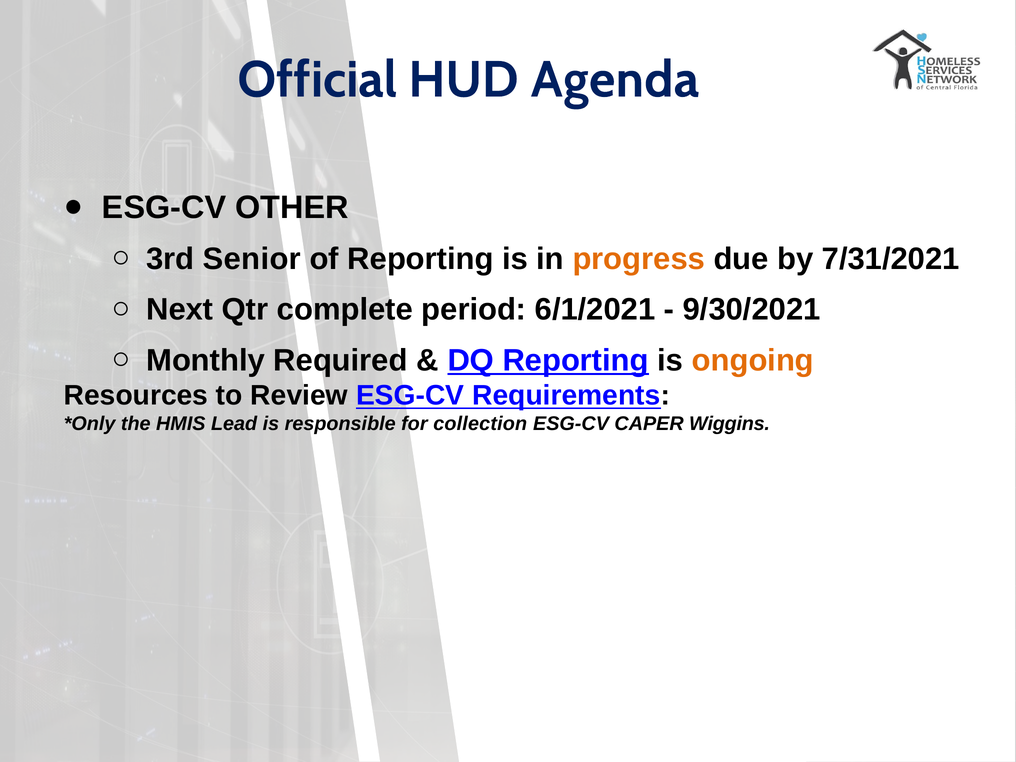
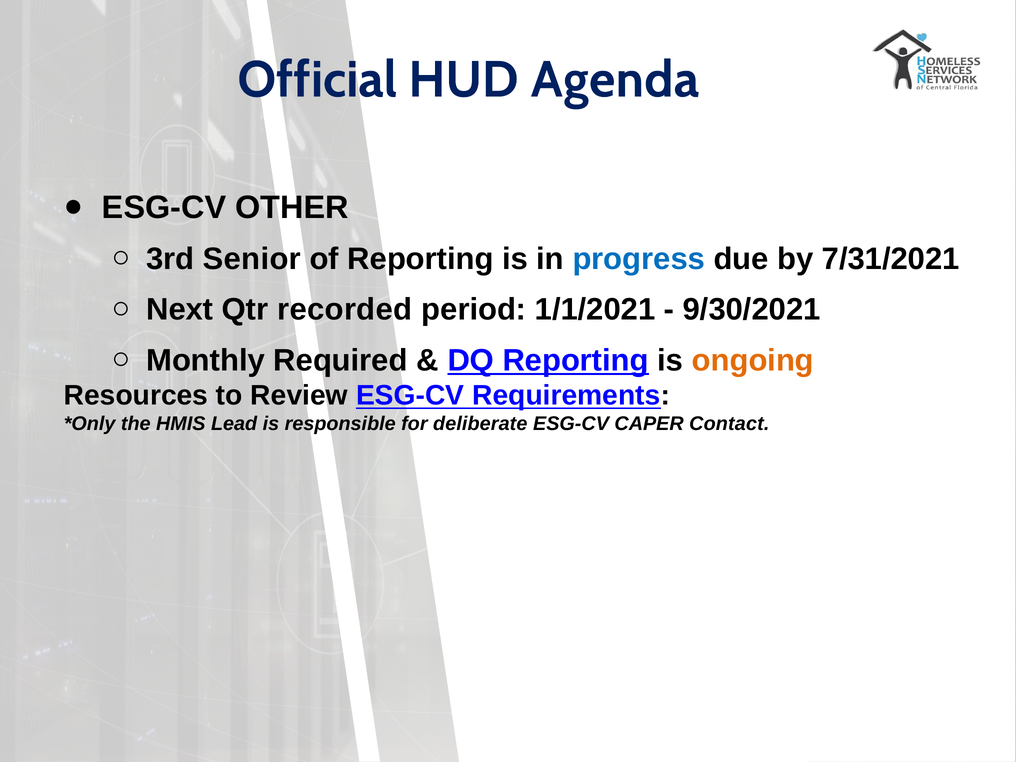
progress colour: orange -> blue (639, 259)
complete: complete -> recorded (345, 310)
6/1/2021: 6/1/2021 -> 1/1/2021 (595, 310)
collection: collection -> deliberate (480, 424)
Wiggins: Wiggins -> Contact (729, 424)
